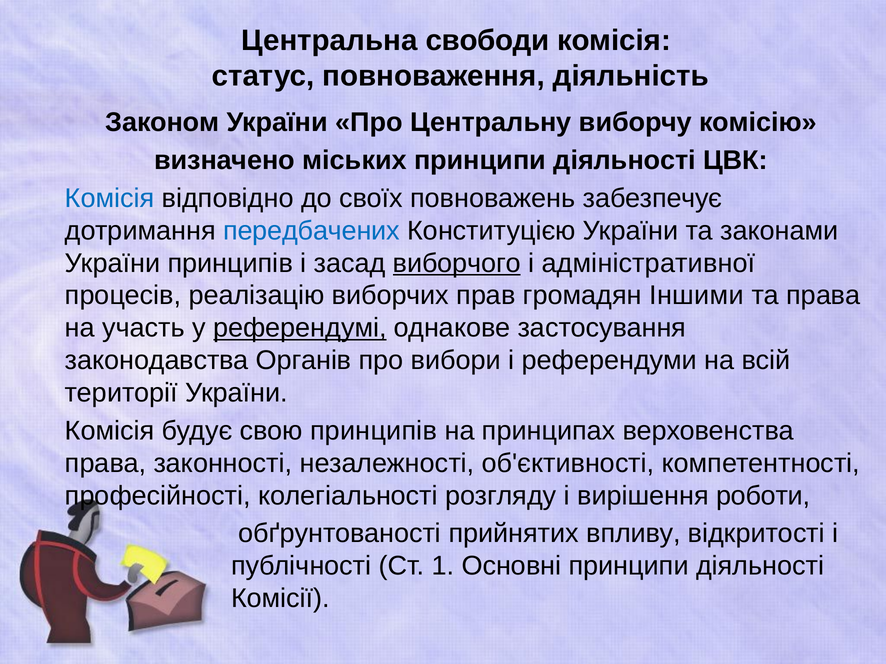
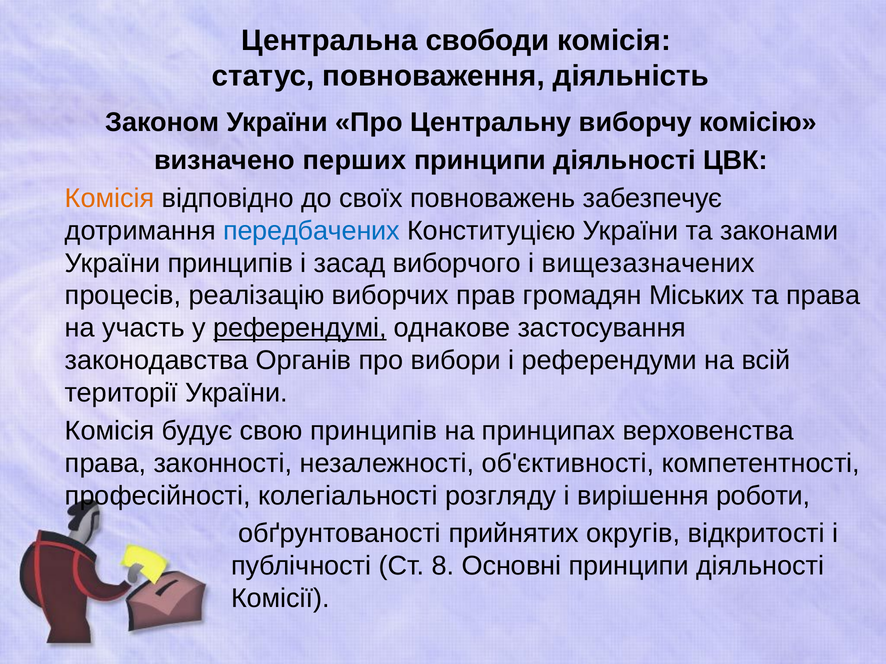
міських: міських -> перших (354, 160)
Комісія colour: blue -> orange (110, 198)
виборчого underline: present -> none (457, 263)
адміністративної: адміністративної -> вищезазначених (648, 263)
Іншими: Іншими -> Міських (697, 296)
впливу: впливу -> округів (633, 534)
1: 1 -> 8 (443, 566)
